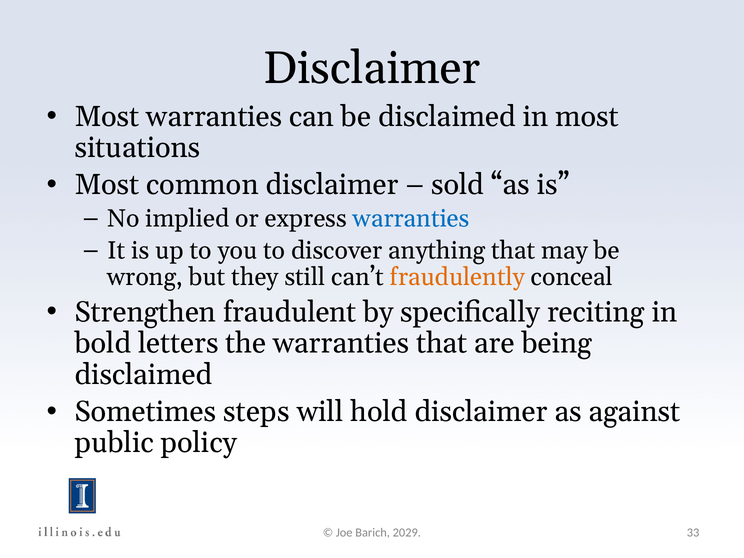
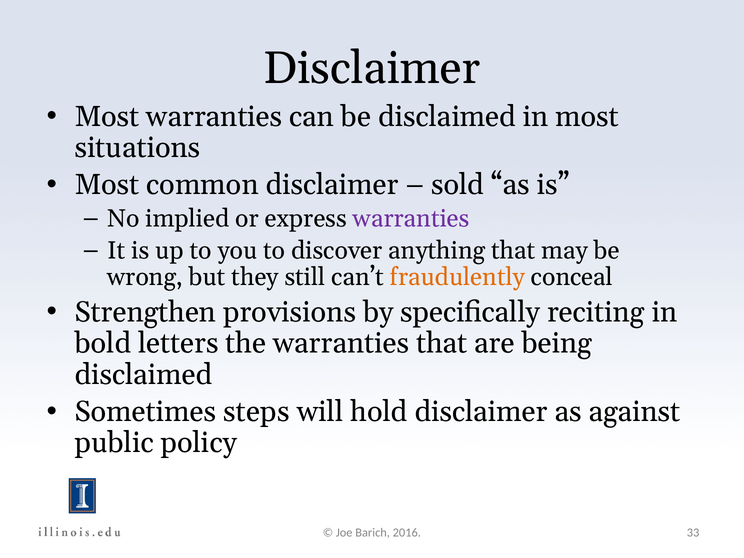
warranties colour: blue -> purple (411, 219)
fraudulent: fraudulent -> provisions (290, 312)
2029: 2029 -> 2016 (407, 533)
